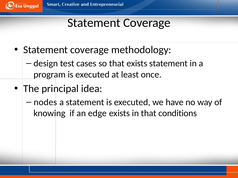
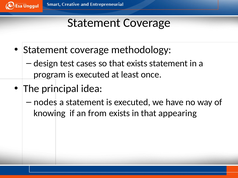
edge: edge -> from (97, 114)
conditions: conditions -> appearing (178, 114)
